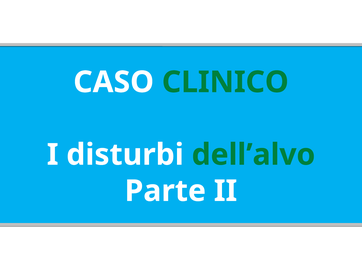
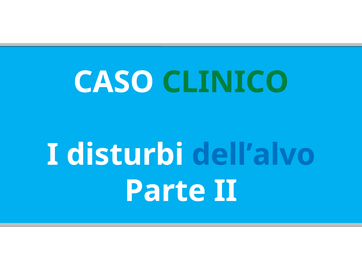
dell’alvo colour: green -> blue (253, 154)
